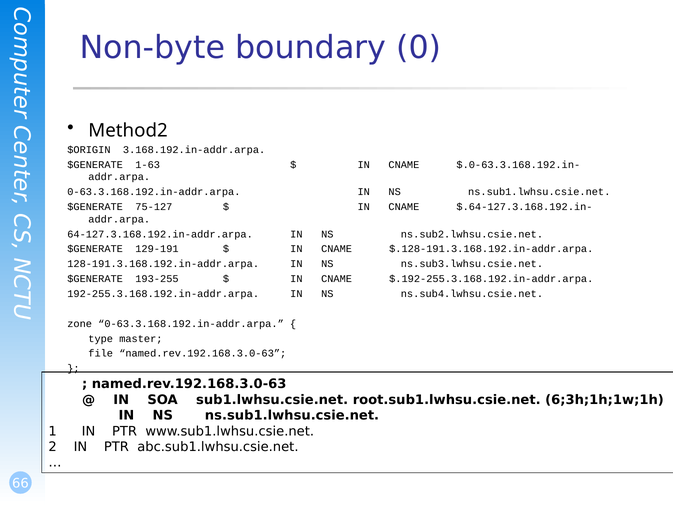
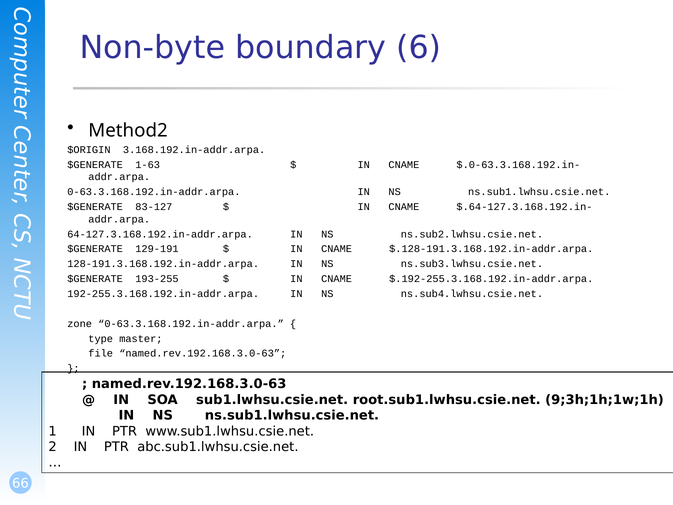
0: 0 -> 6 (419, 48)
75-127: 75-127 -> 83-127 (154, 207)
6;3h;1h;1w;1h: 6;3h;1h;1w;1h -> 9;3h;1h;1w;1h (605, 400)
